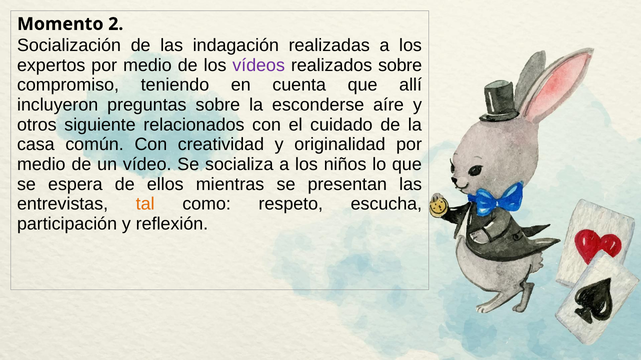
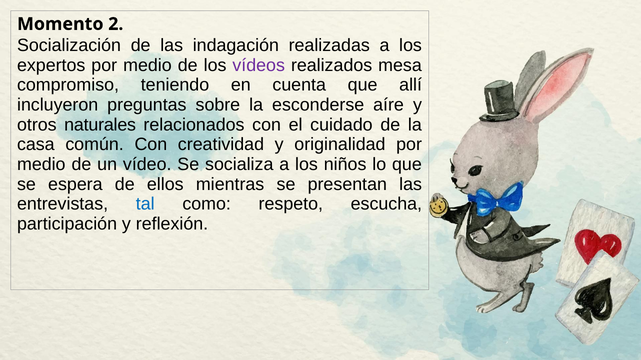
realizados sobre: sobre -> mesa (400, 65)
siguiente: siguiente -> naturales (100, 125)
tal colour: orange -> blue (145, 204)
